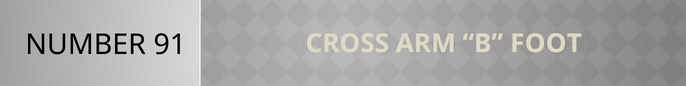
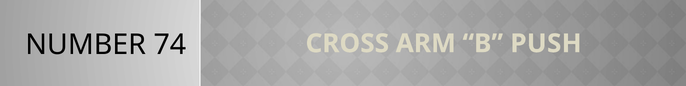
91: 91 -> 74 (170, 45)
FOOT: FOOT -> PUSH (546, 43)
